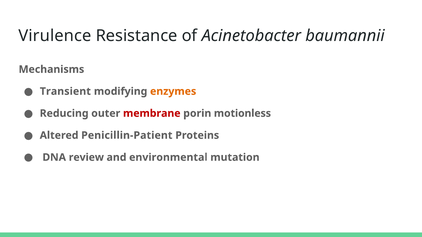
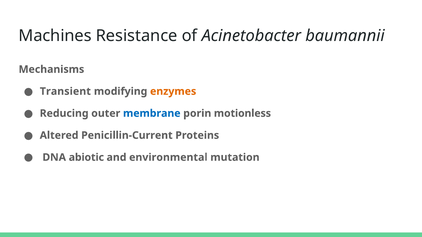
Virulence: Virulence -> Machines (55, 36)
membrane colour: red -> blue (152, 114)
Penicillin-Patient: Penicillin-Patient -> Penicillin-Current (127, 136)
review: review -> abiotic (86, 158)
